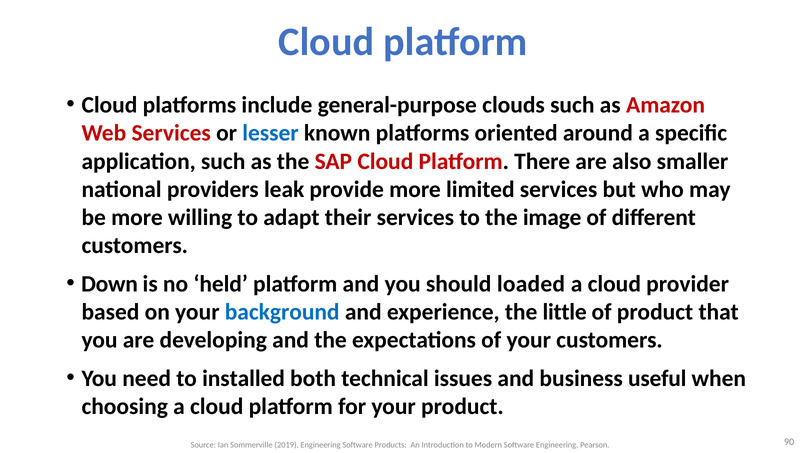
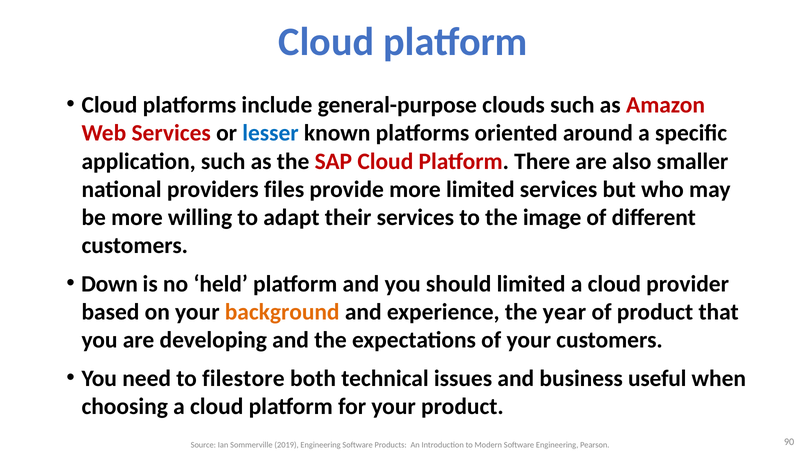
leak: leak -> files (284, 189)
should loaded: loaded -> limited (531, 284)
background colour: blue -> orange (282, 312)
little: little -> year (564, 312)
installed: installed -> filestore (243, 378)
